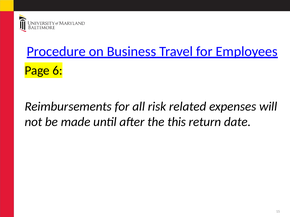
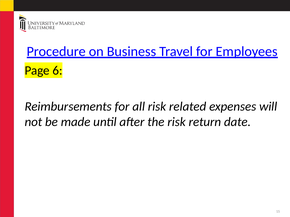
the this: this -> risk (177, 122)
